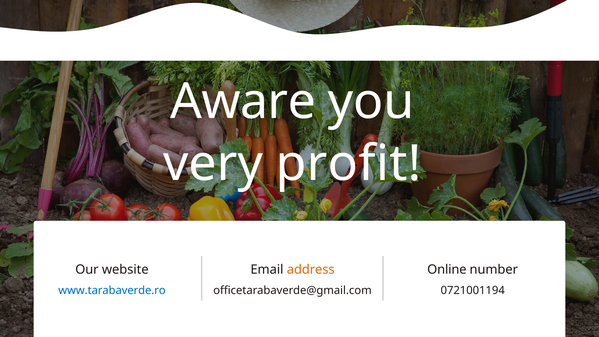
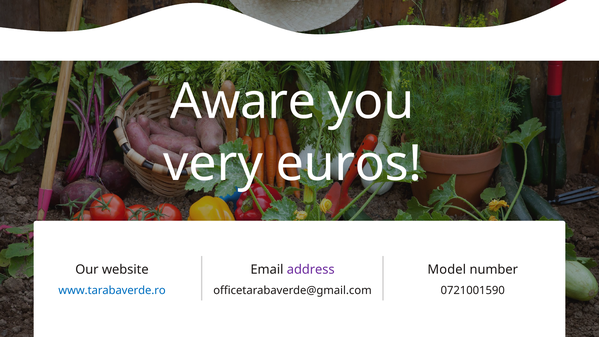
profit: profit -> euros (349, 164)
address colour: orange -> purple (311, 270)
Online: Online -> Model (447, 270)
0721001194: 0721001194 -> 0721001590 (473, 291)
